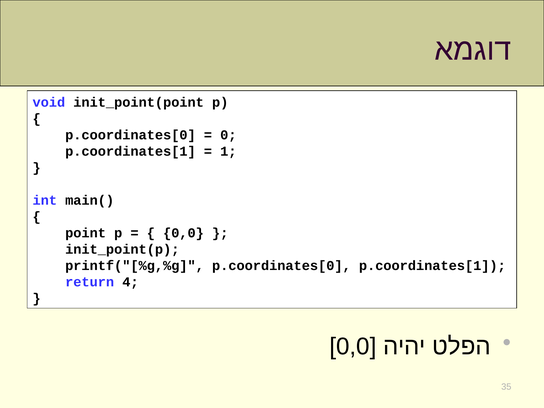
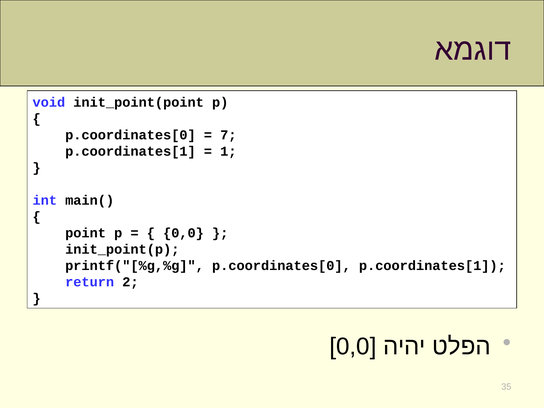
0: 0 -> 7 (228, 135)
4: 4 -> 2 (130, 282)
